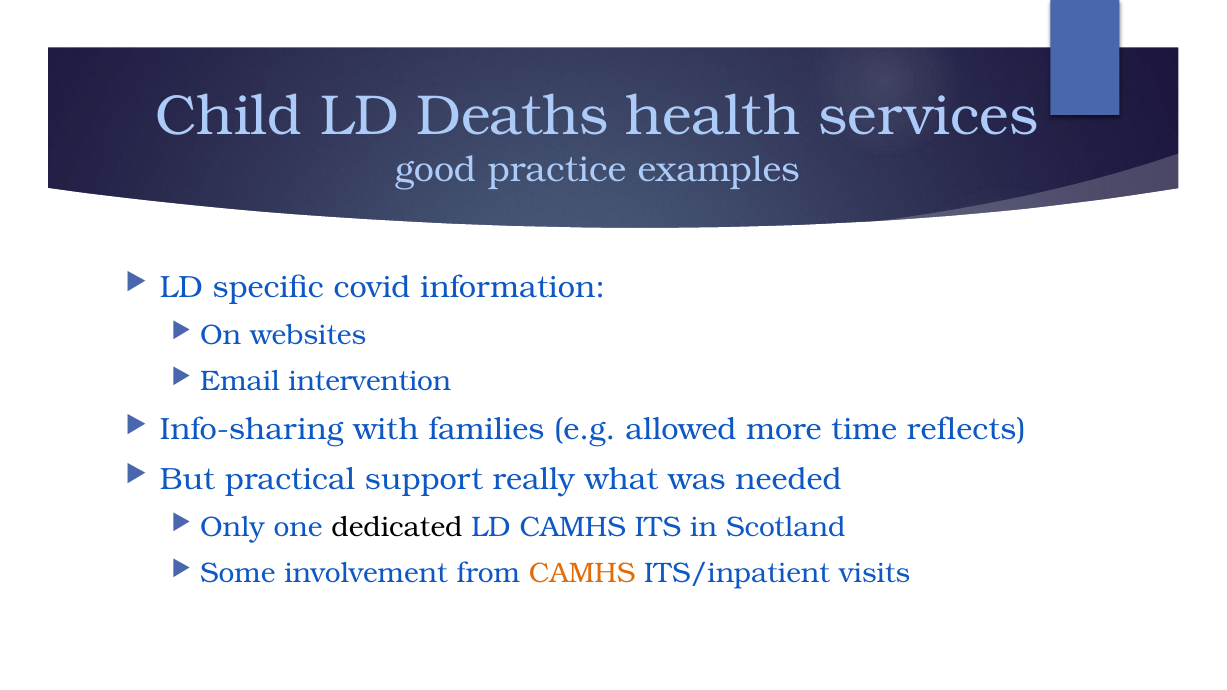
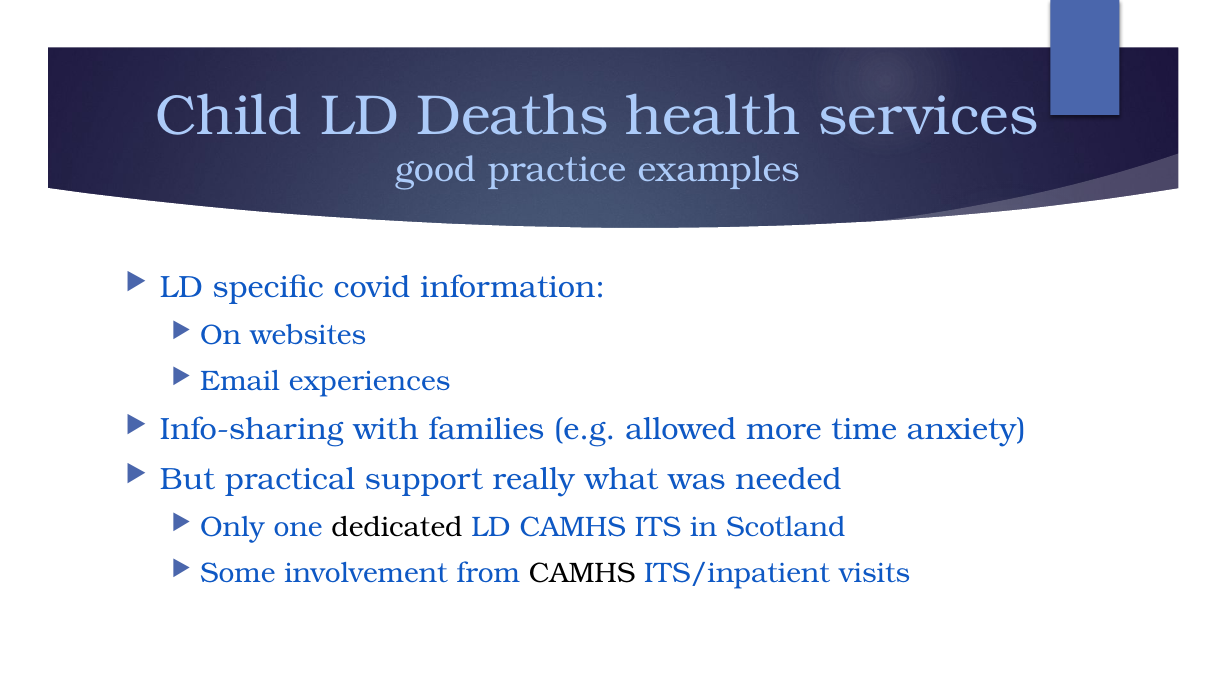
intervention: intervention -> experiences (370, 381)
reflects: reflects -> anxiety (966, 430)
CAMHS colour: orange -> black (582, 574)
